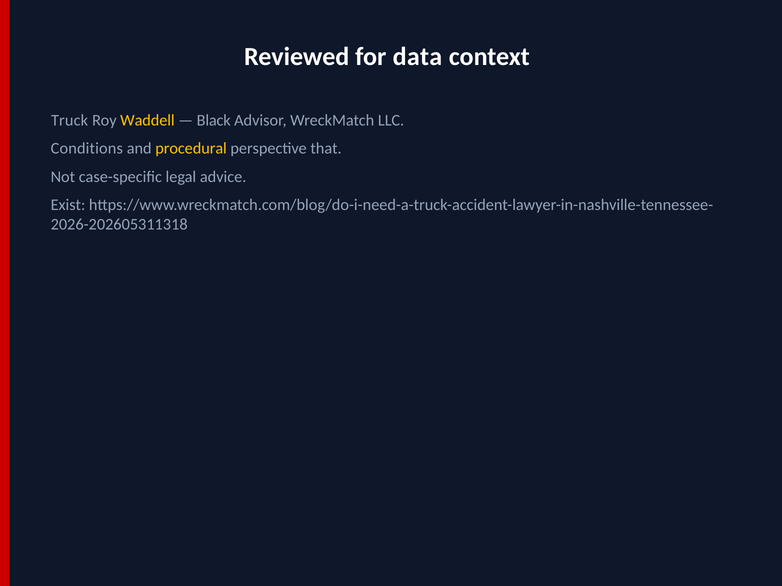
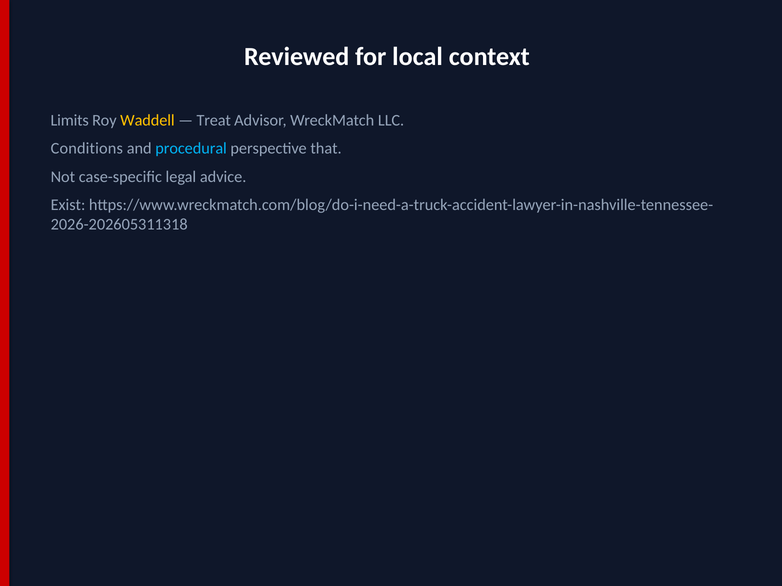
data: data -> local (418, 56)
Truck: Truck -> Limits (70, 120)
Black: Black -> Treat (214, 120)
procedural colour: yellow -> light blue (191, 149)
